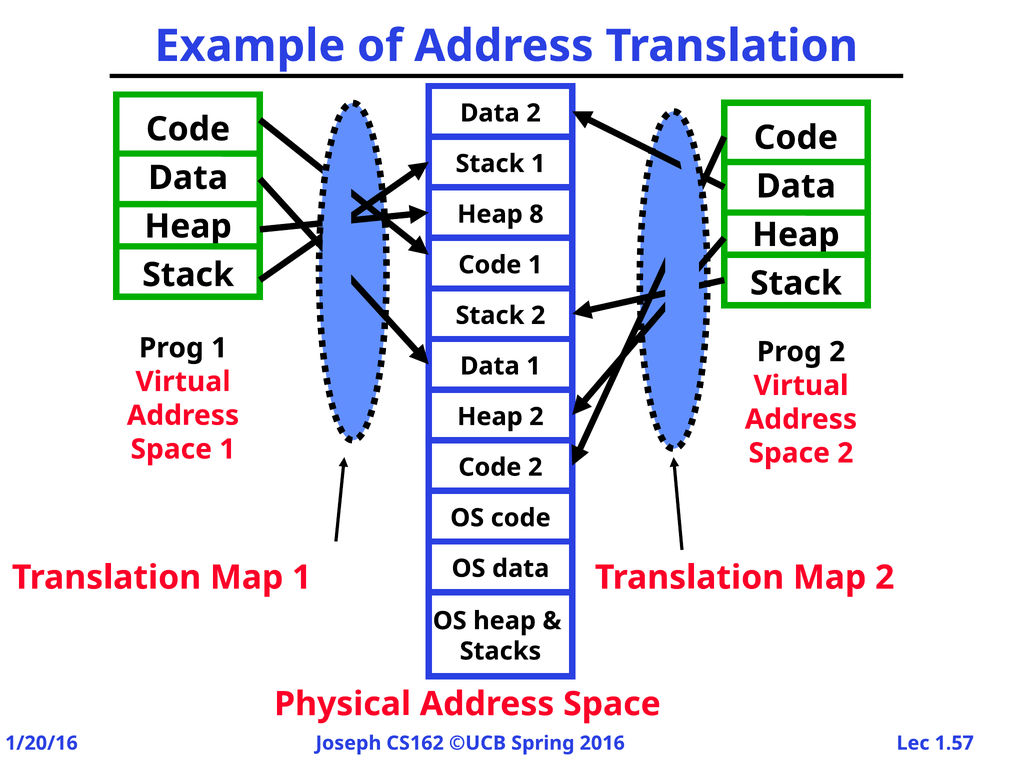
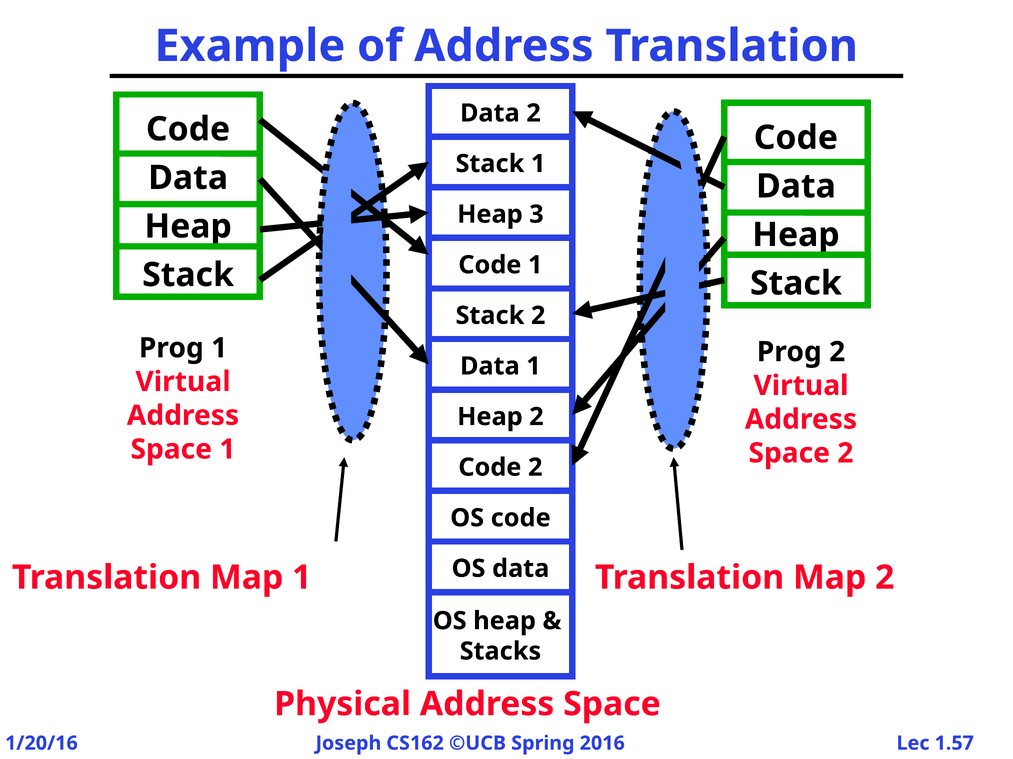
8: 8 -> 3 (536, 215)
